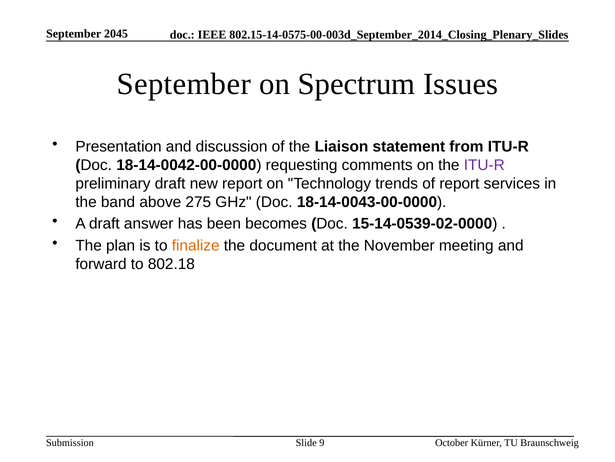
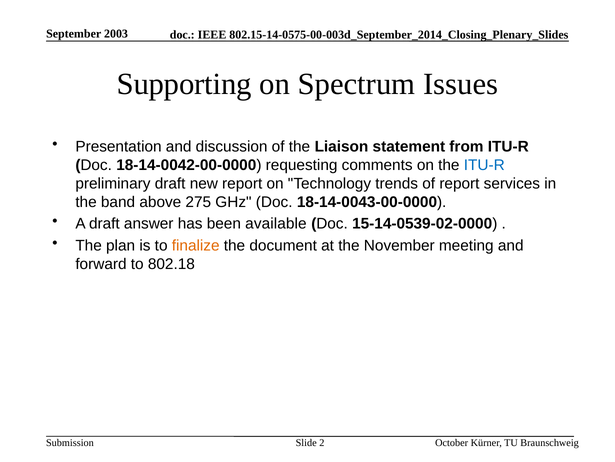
2045: 2045 -> 2003 (116, 34)
September: September -> Supporting (184, 84)
ITU-R colour: purple -> blue (484, 165)
becomes: becomes -> available (276, 224)
9: 9 -> 2 (322, 442)
